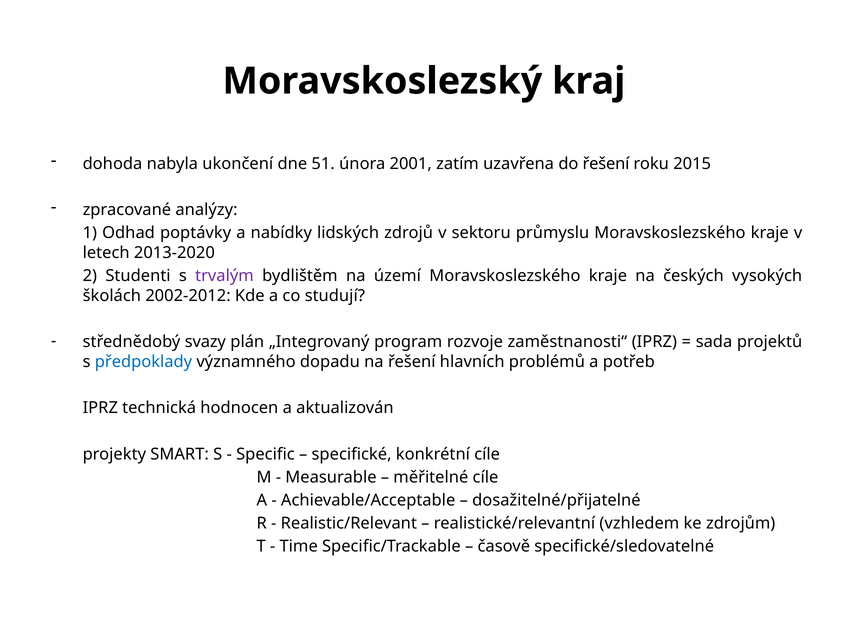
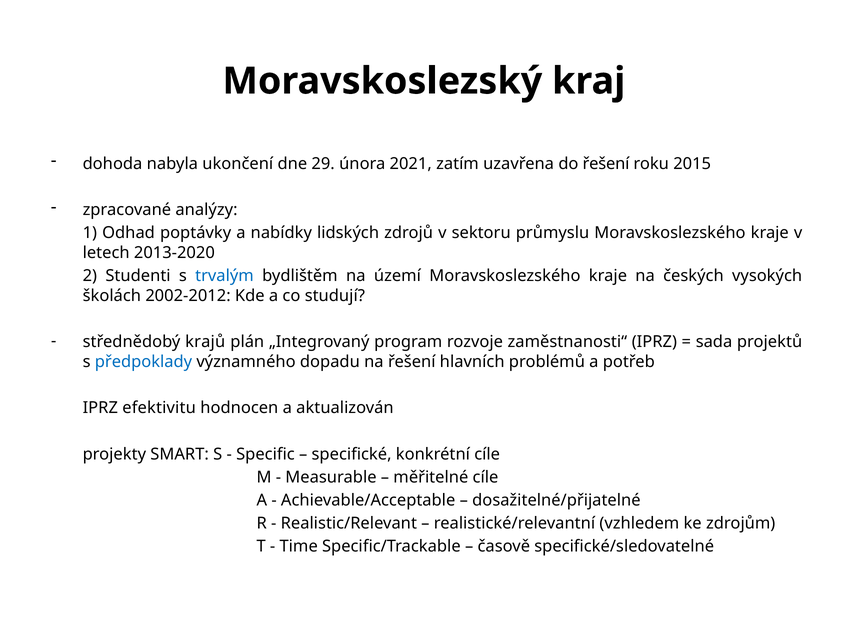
51: 51 -> 29 (323, 164)
2001: 2001 -> 2021 (411, 164)
trvalým colour: purple -> blue (224, 276)
svazy: svazy -> krajů (205, 342)
technická: technická -> efektivitu (159, 408)
